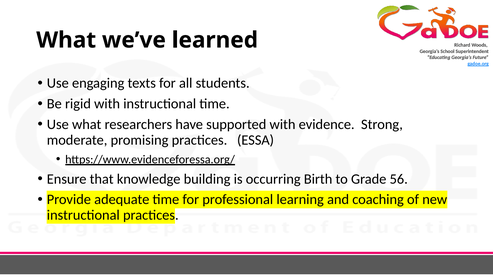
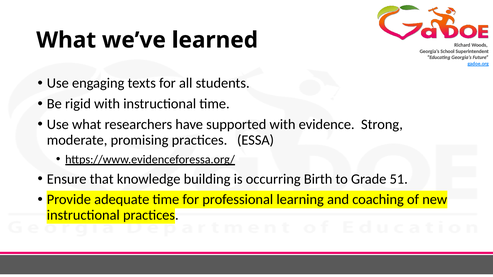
56: 56 -> 51 (399, 179)
